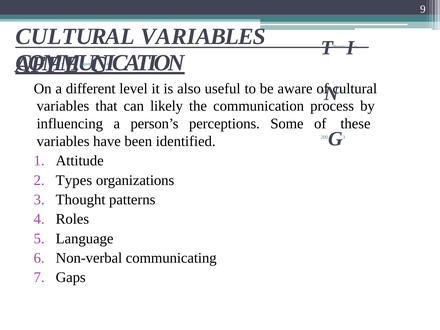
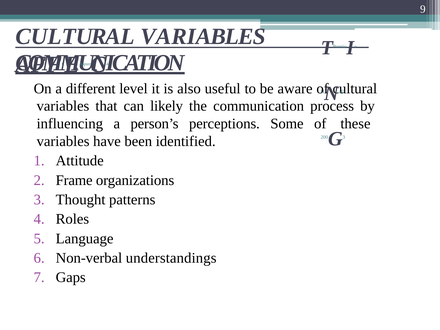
Types: Types -> Frame (74, 180)
communicating: communicating -> understandings (171, 258)
